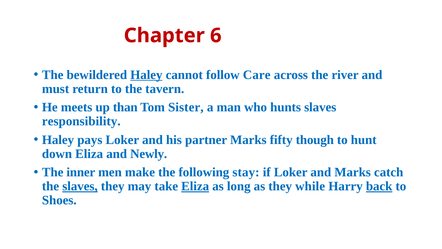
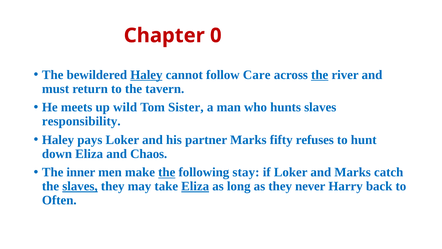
6: 6 -> 0 (216, 35)
the underline: none -> present (320, 75)
than: than -> wild (125, 107)
though: though -> refuses (315, 140)
Newly: Newly -> Chaos (149, 154)
the underline: none -> present (167, 172)
while: while -> never (310, 186)
back underline: present -> none (379, 186)
Shoes: Shoes -> Often (59, 200)
